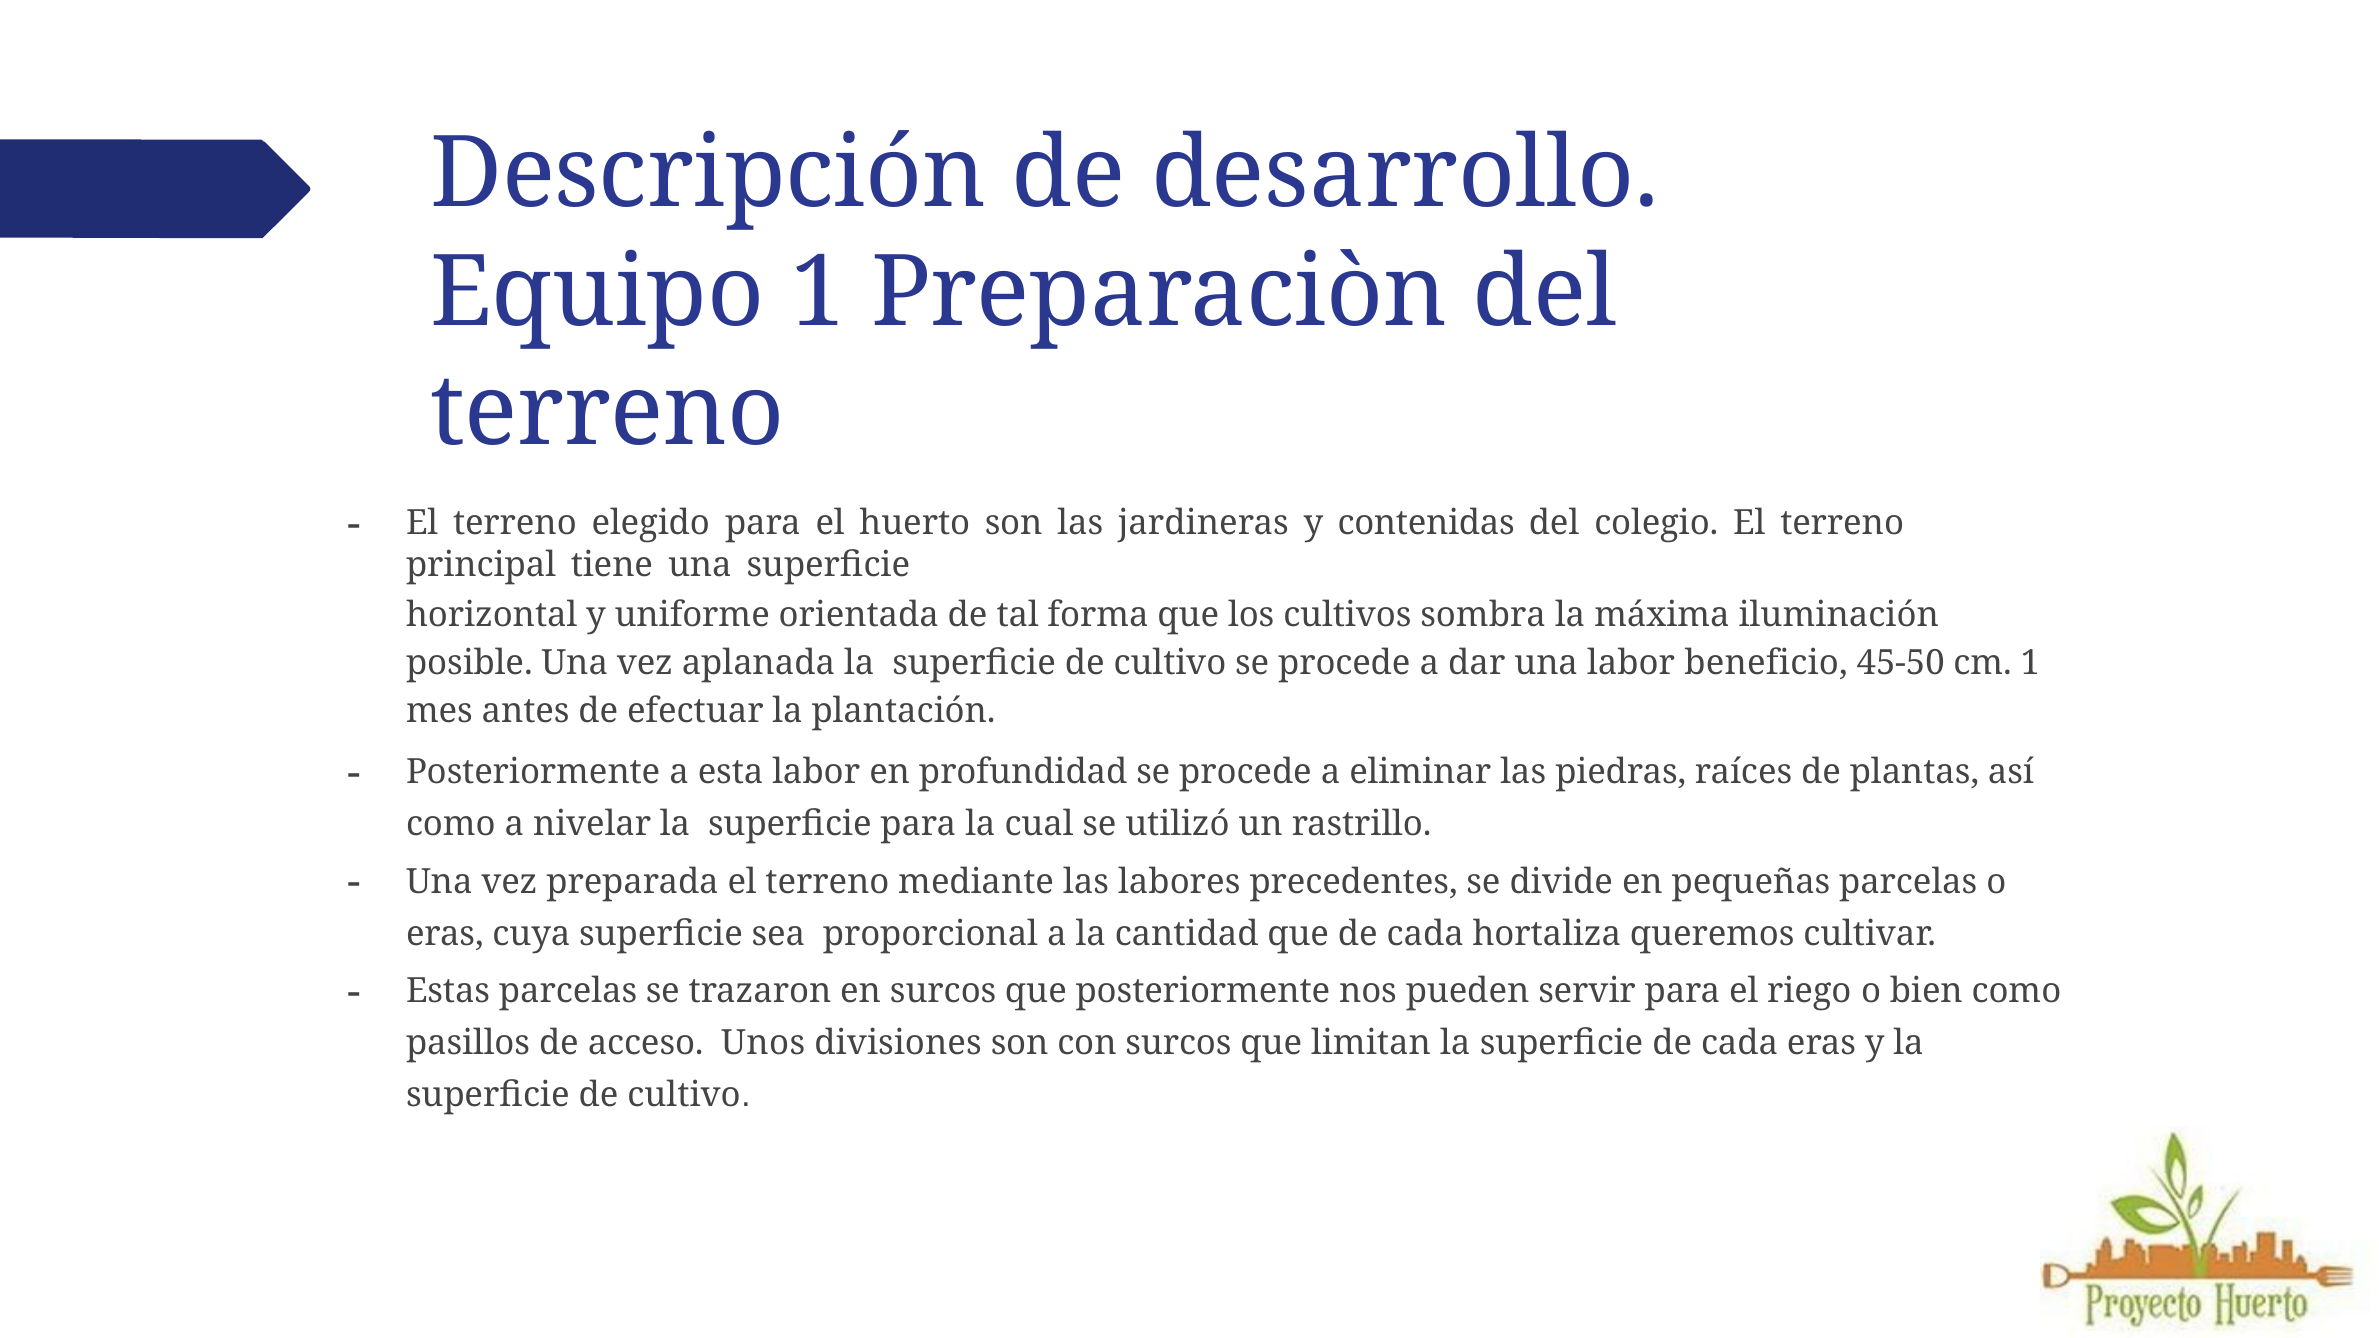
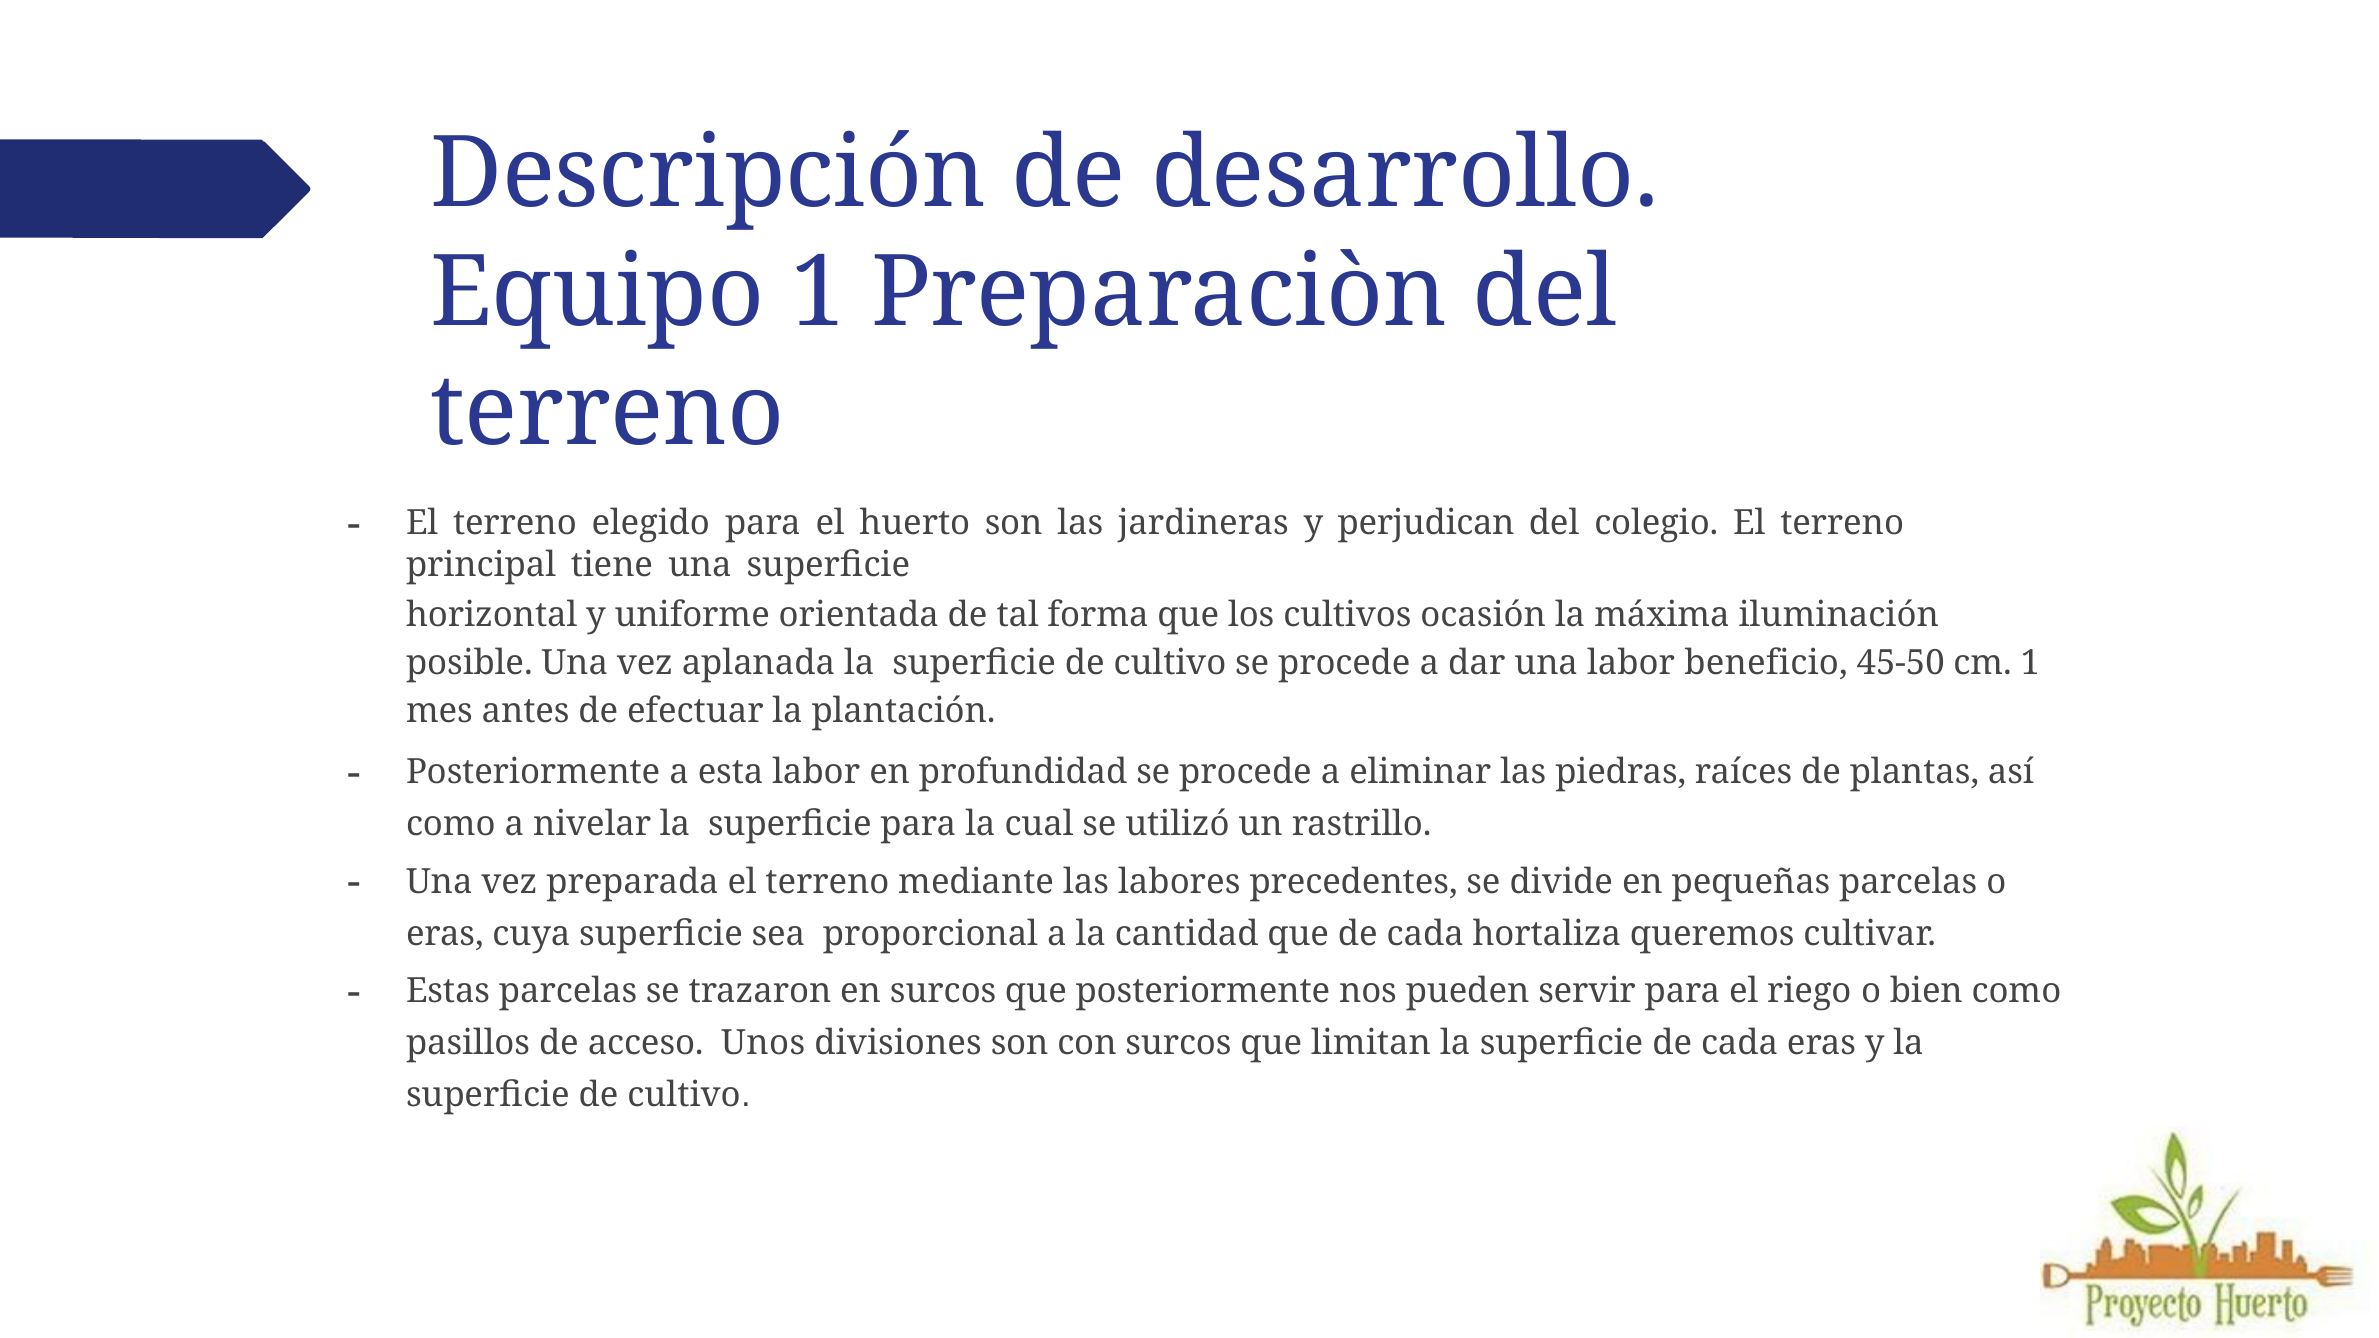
contenidas: contenidas -> perjudican (1426, 523)
sombra: sombra -> ocasión (1483, 615)
